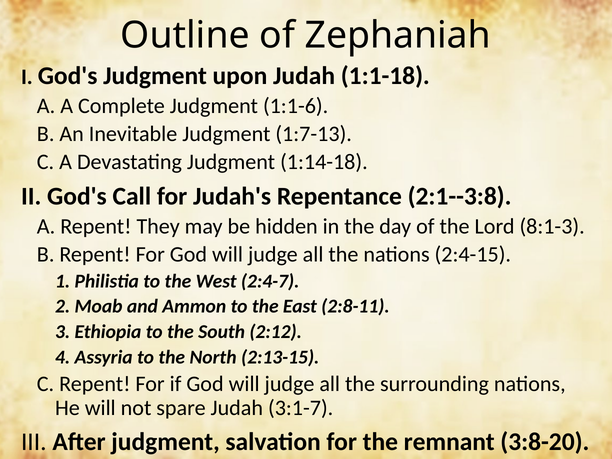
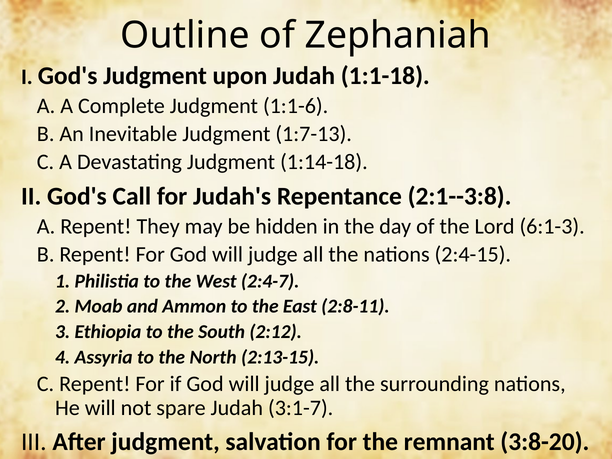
8:1-3: 8:1-3 -> 6:1-3 (552, 226)
